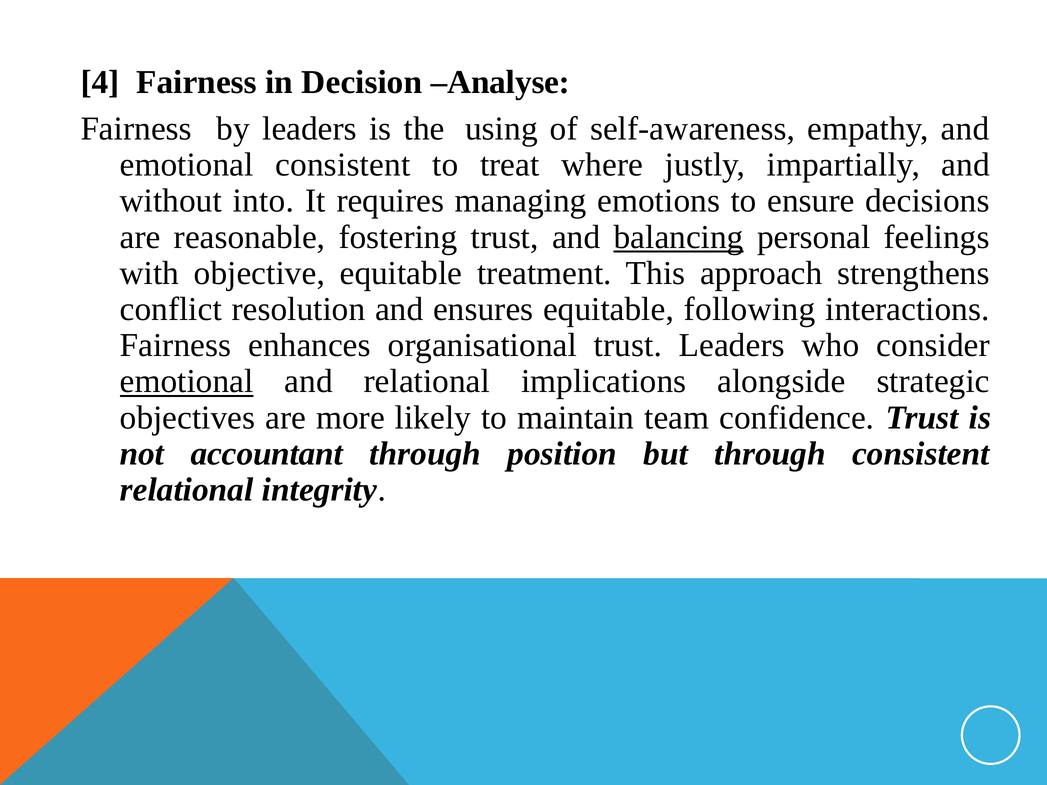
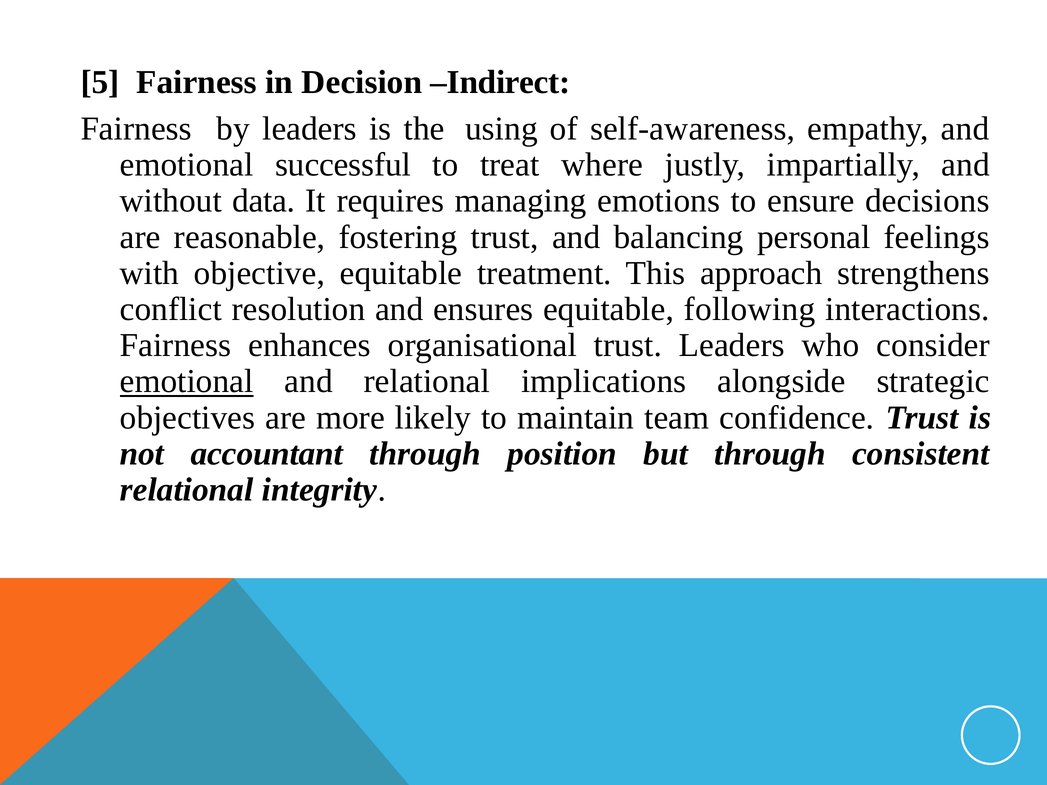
4: 4 -> 5 (100, 82)
Analyse: Analyse -> Indirect (500, 82)
emotional consistent: consistent -> successful (343, 165)
into: into -> data (264, 201)
balancing underline: present -> none (679, 237)
